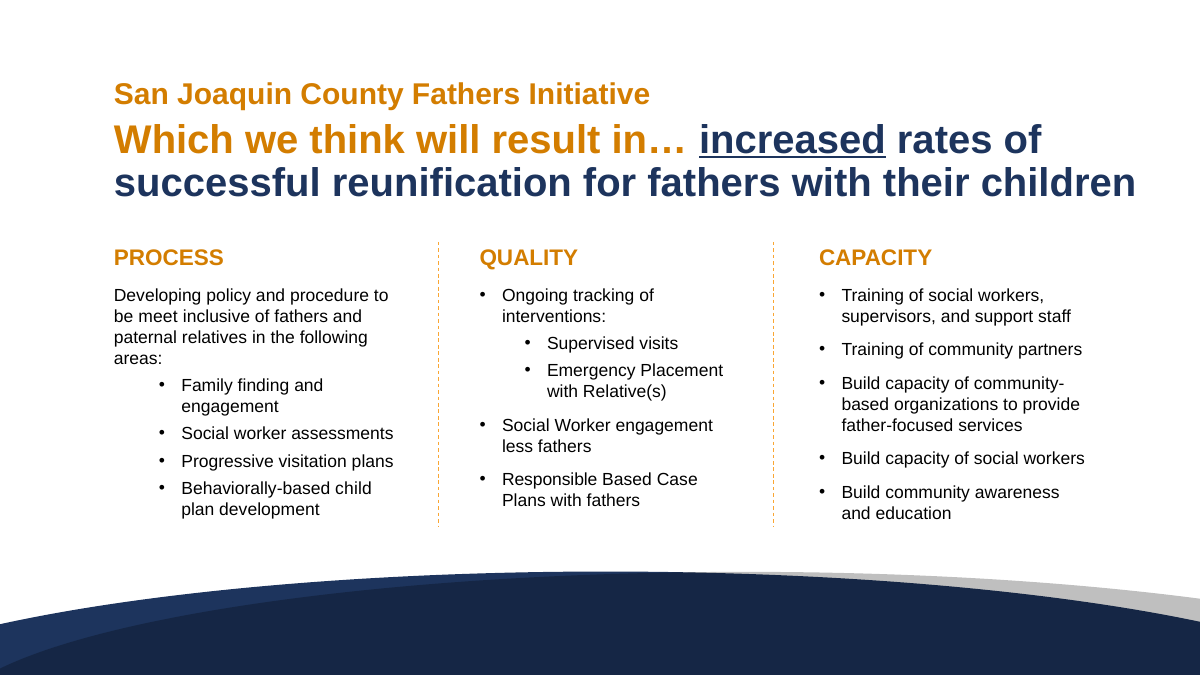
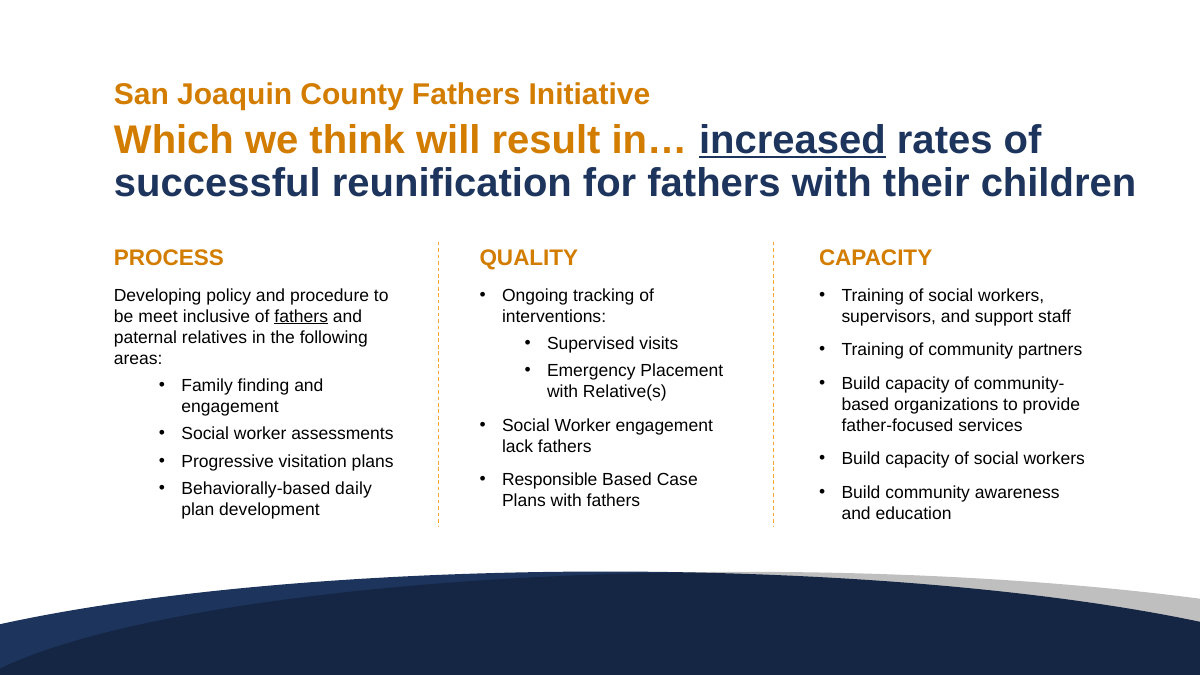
fathers underline: none -> present (301, 316)
less: less -> lack (518, 447)
child: child -> daily (354, 489)
